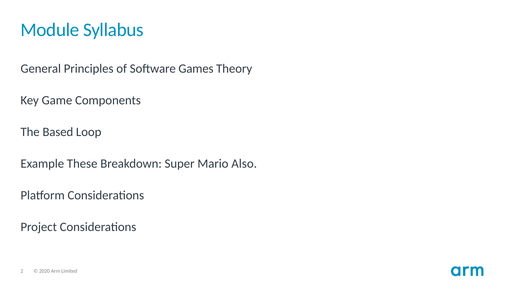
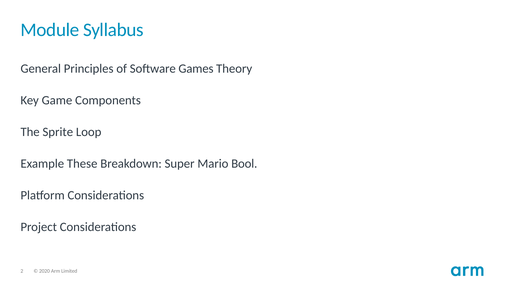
Based: Based -> Sprite (58, 132)
Also: Also -> Bool (244, 163)
